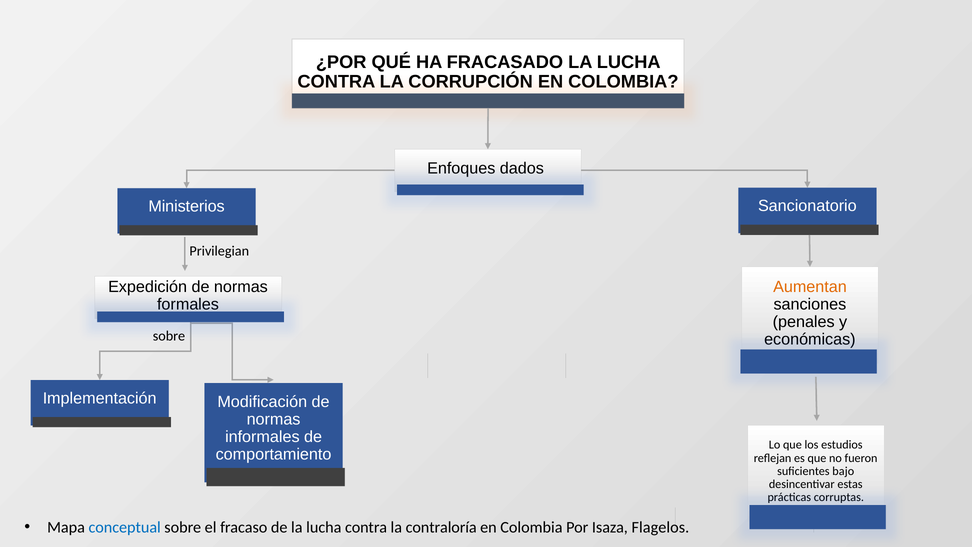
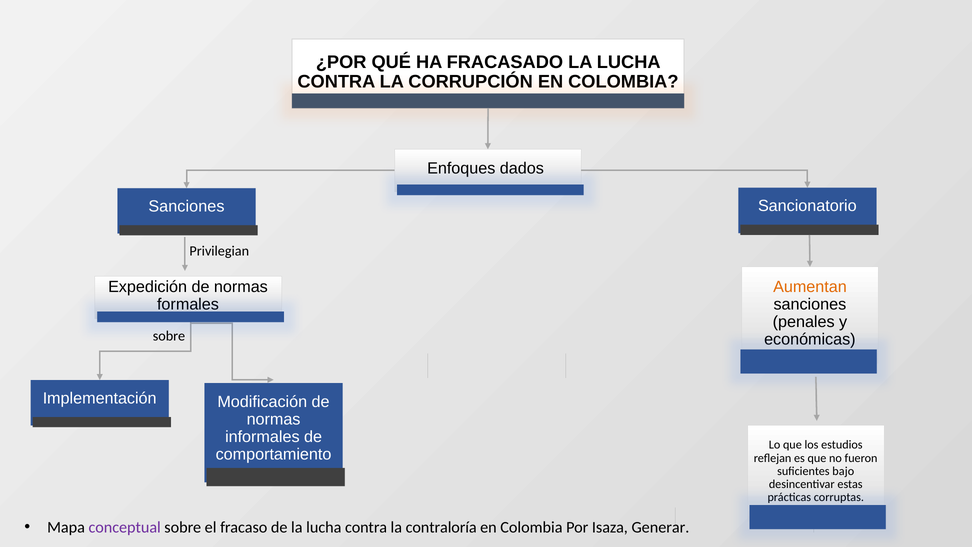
Ministerios: Ministerios -> Sanciones (186, 206)
conceptual colour: blue -> purple (125, 527)
Flagelos: Flagelos -> Generar (660, 527)
